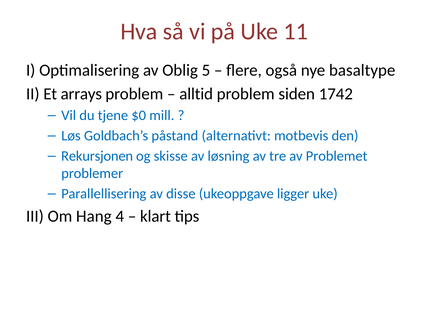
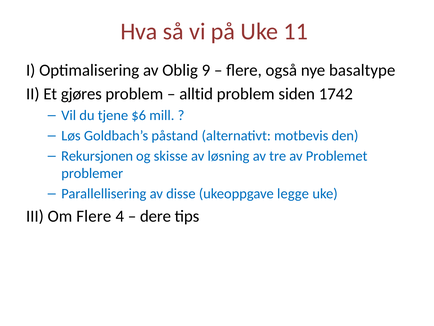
5: 5 -> 9 (206, 70)
arrays: arrays -> gjøres (81, 94)
$0: $0 -> $6 (139, 115)
ligger: ligger -> legge (293, 193)
Om Hang: Hang -> Flere (94, 216)
klart: klart -> dere (155, 216)
